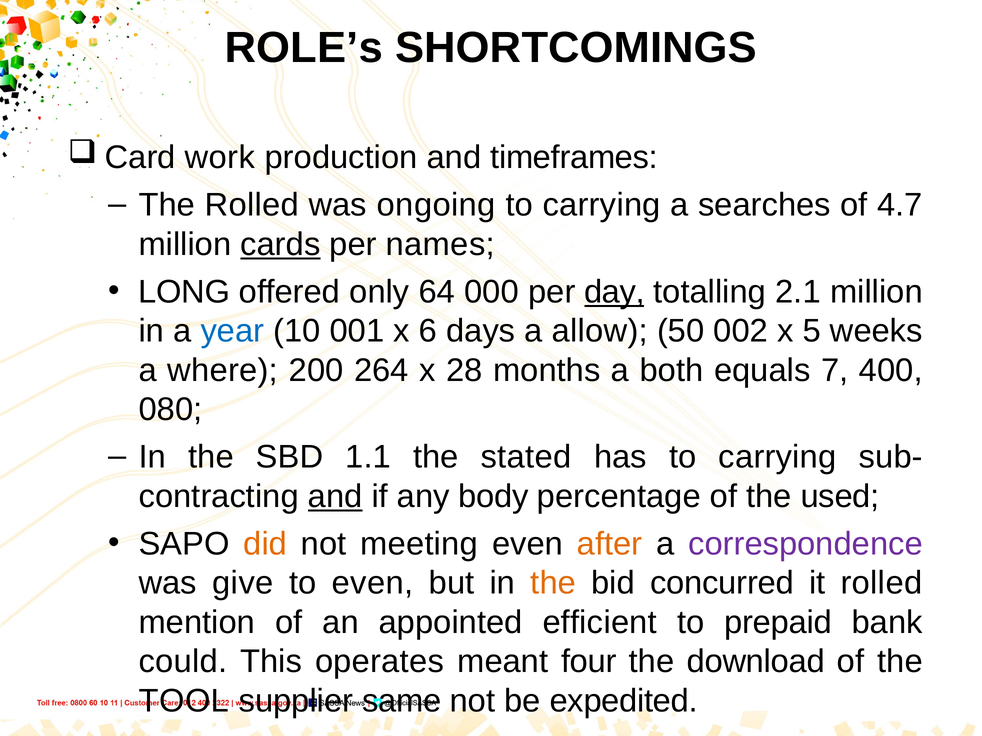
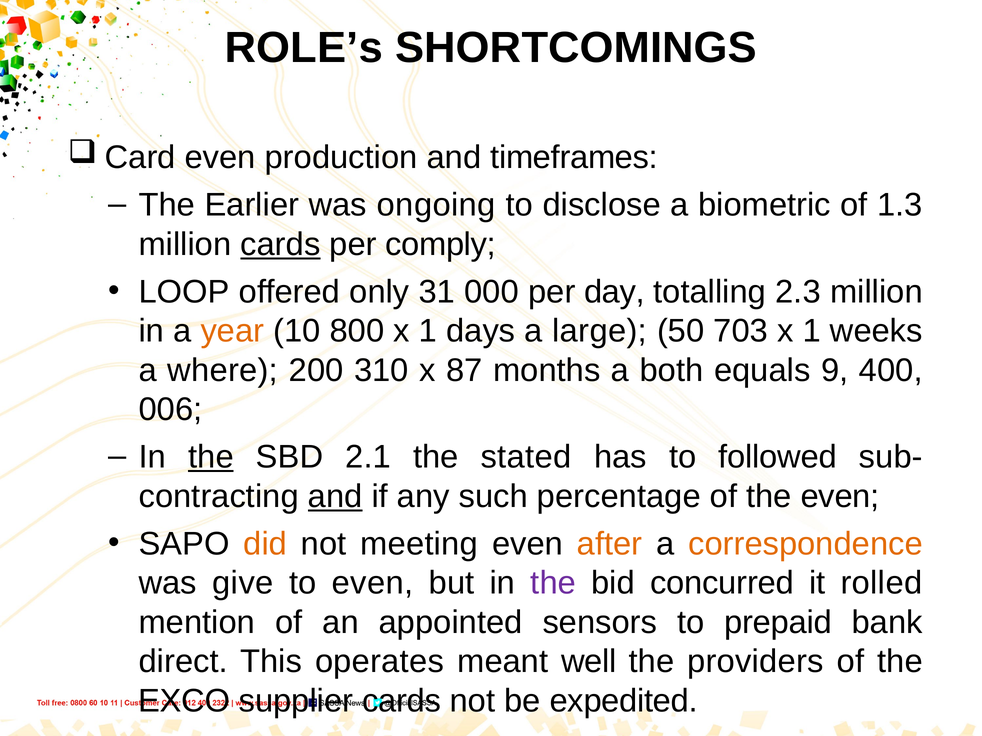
work: work -> even (220, 158)
The Rolled: Rolled -> Earlier (252, 205)
carrying: carrying -> disclose (602, 205)
searches: searches -> biometric (764, 205)
4.7: 4.7 -> 1.3 (900, 205)
names: names -> comply (441, 245)
LONG: LONG -> LOOP (184, 292)
64: 64 -> 31 (437, 292)
day underline: present -> none (615, 292)
2.1: 2.1 -> 2.3 (798, 292)
year colour: blue -> orange (232, 331)
001: 001 -> 800 (357, 331)
6: 6 -> 1 (428, 331)
allow: allow -> large (600, 331)
002: 002 -> 703 (741, 331)
5: 5 -> 1 (812, 331)
264: 264 -> 310 (381, 371)
28: 28 -> 87 (464, 371)
7: 7 -> 9 (835, 371)
080: 080 -> 006 (171, 410)
the underline: none -> present (211, 457)
1.1: 1.1 -> 2.1 (368, 457)
has to carrying: carrying -> followed (778, 457)
body: body -> such (493, 497)
the used: used -> even (840, 497)
correspondence colour: purple -> orange (806, 544)
the colour: orange -> purple (553, 583)
efficient: efficient -> sensors (600, 623)
could: could -> direct (183, 662)
four: four -> well (589, 662)
download: download -> providers (756, 662)
TOOL: TOOL -> EXCO (184, 701)
supplier same: same -> cards (402, 701)
